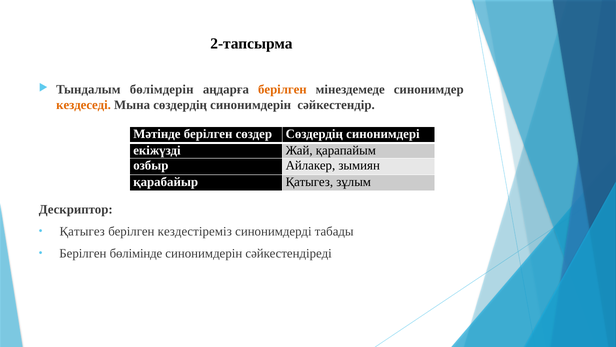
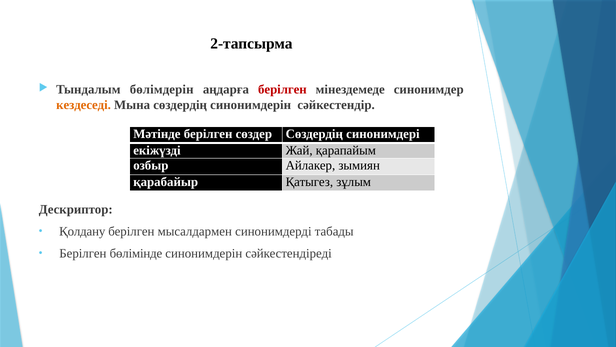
берілген colour: orange -> red (282, 89)
Қатыгез: Қатыгез -> Қолдану (82, 231)
кездестіреміз: кездестіреміз -> мысалдармен (195, 231)
